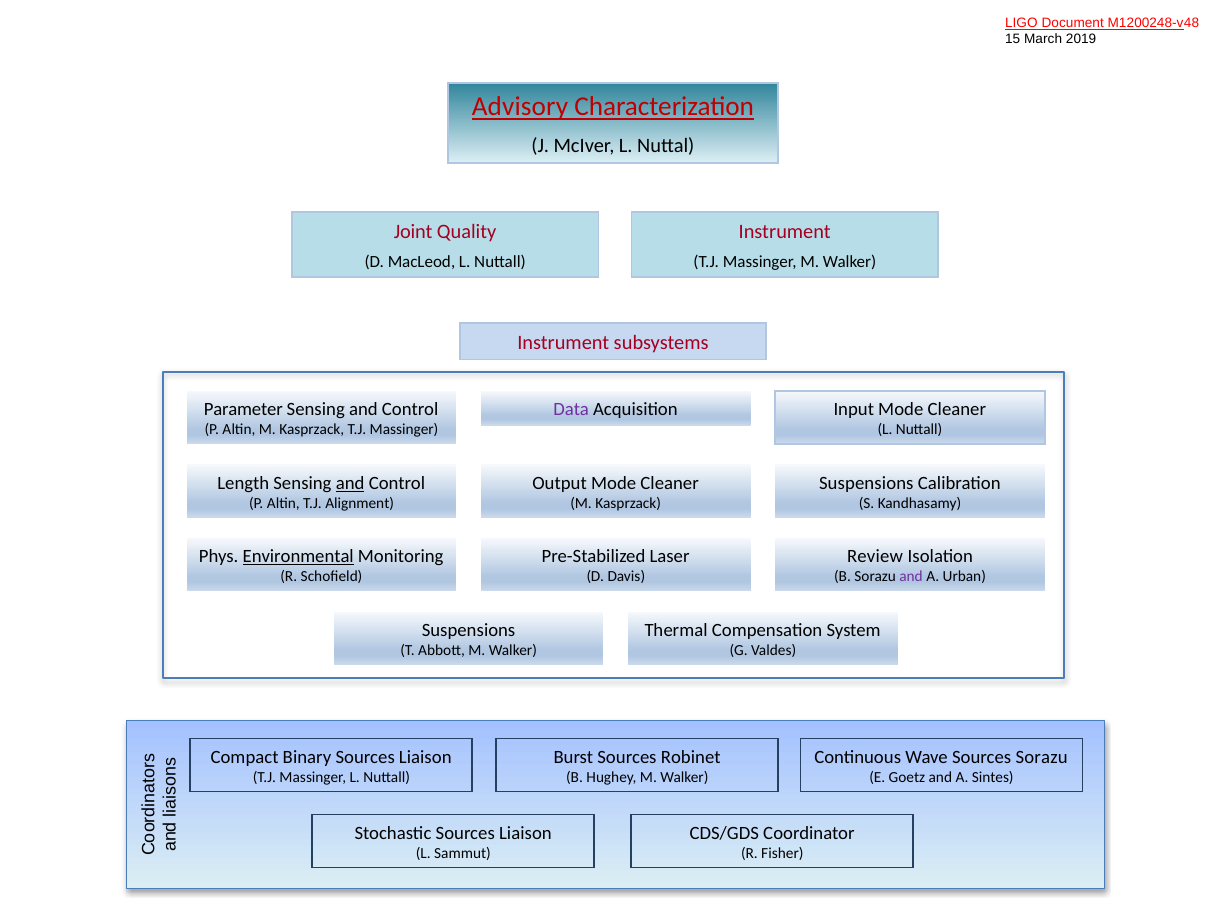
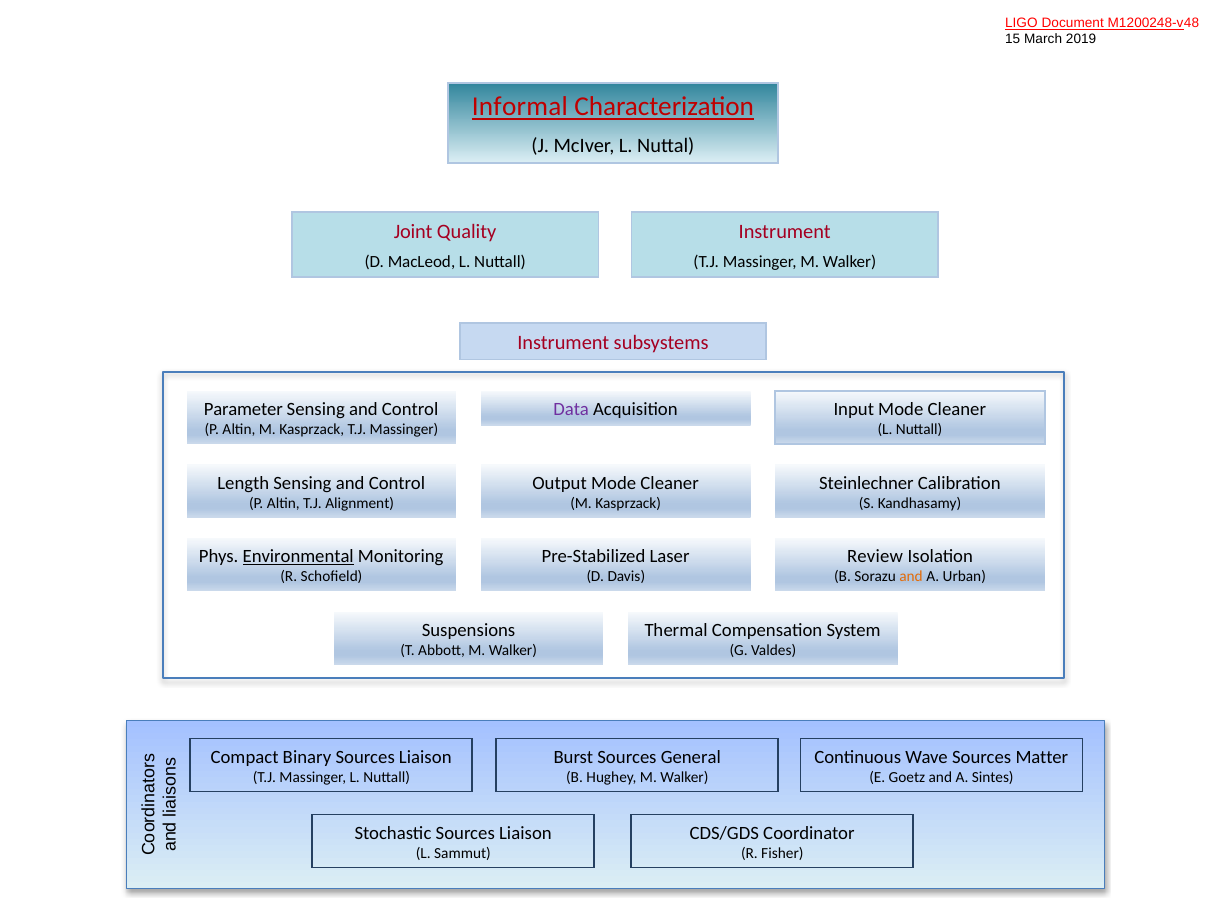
Advisory: Advisory -> Informal (520, 107)
and underline: present -> none (350, 483)
Suspensions: Suspensions -> Steinlechner (866, 483)
and colour: purple -> orange (911, 577)
Robinet: Robinet -> General (691, 757)
Sources Sorazu: Sorazu -> Matter (1042, 757)
